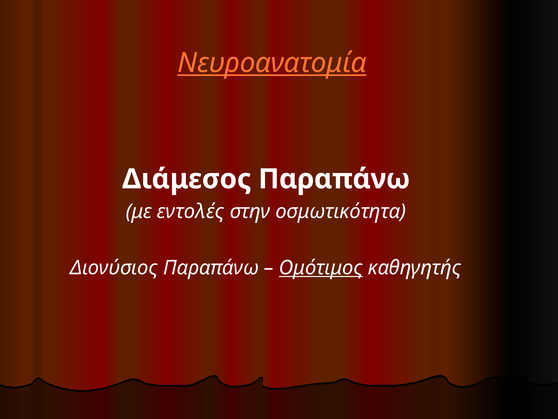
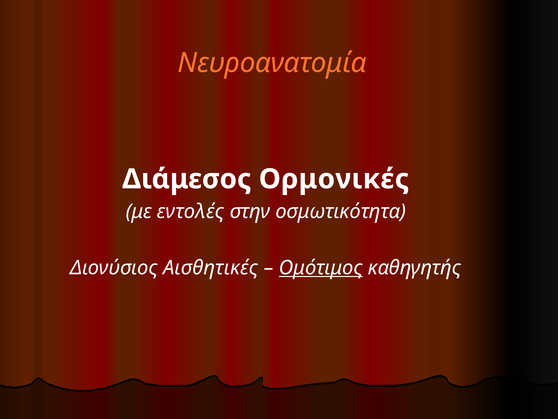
Νευροανατομία underline: present -> none (272, 63)
Διάμεσος Παραπάνω: Παραπάνω -> Ορμονικές (334, 179)
Διονύσιος Παραπάνω: Παραπάνω -> Αισθητικές (211, 268)
